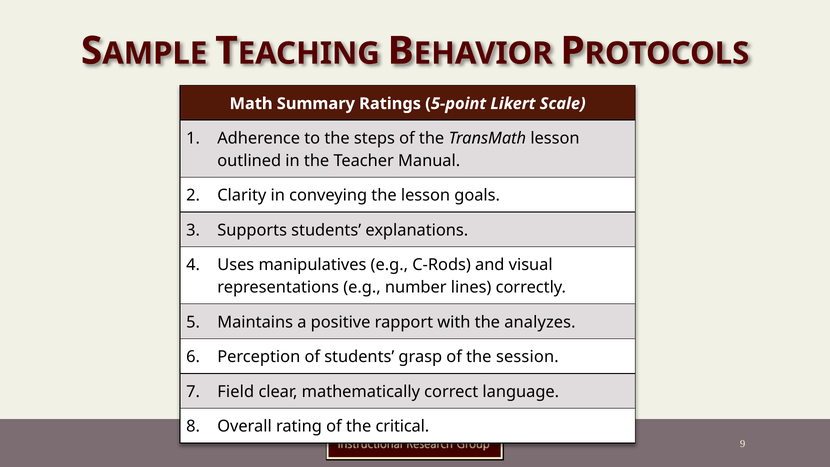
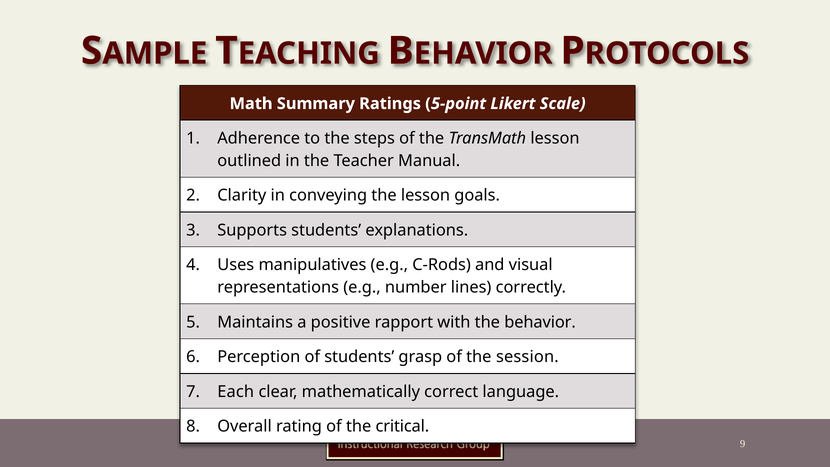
analyzes: analyzes -> behavior (540, 322)
Field: Field -> Each (236, 392)
